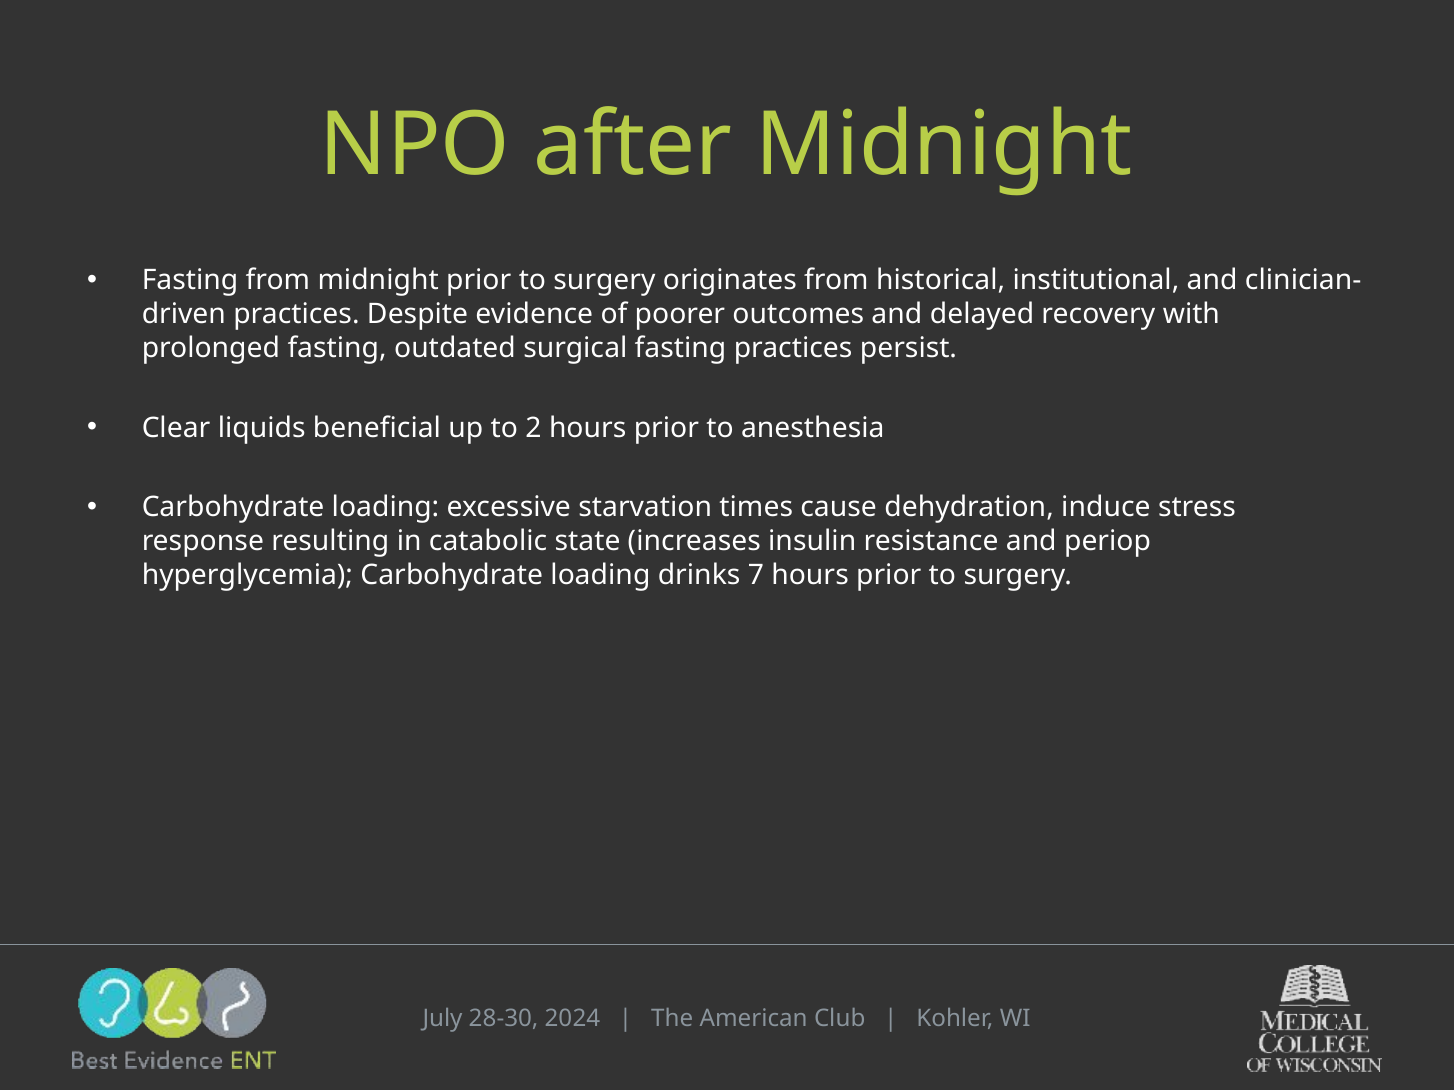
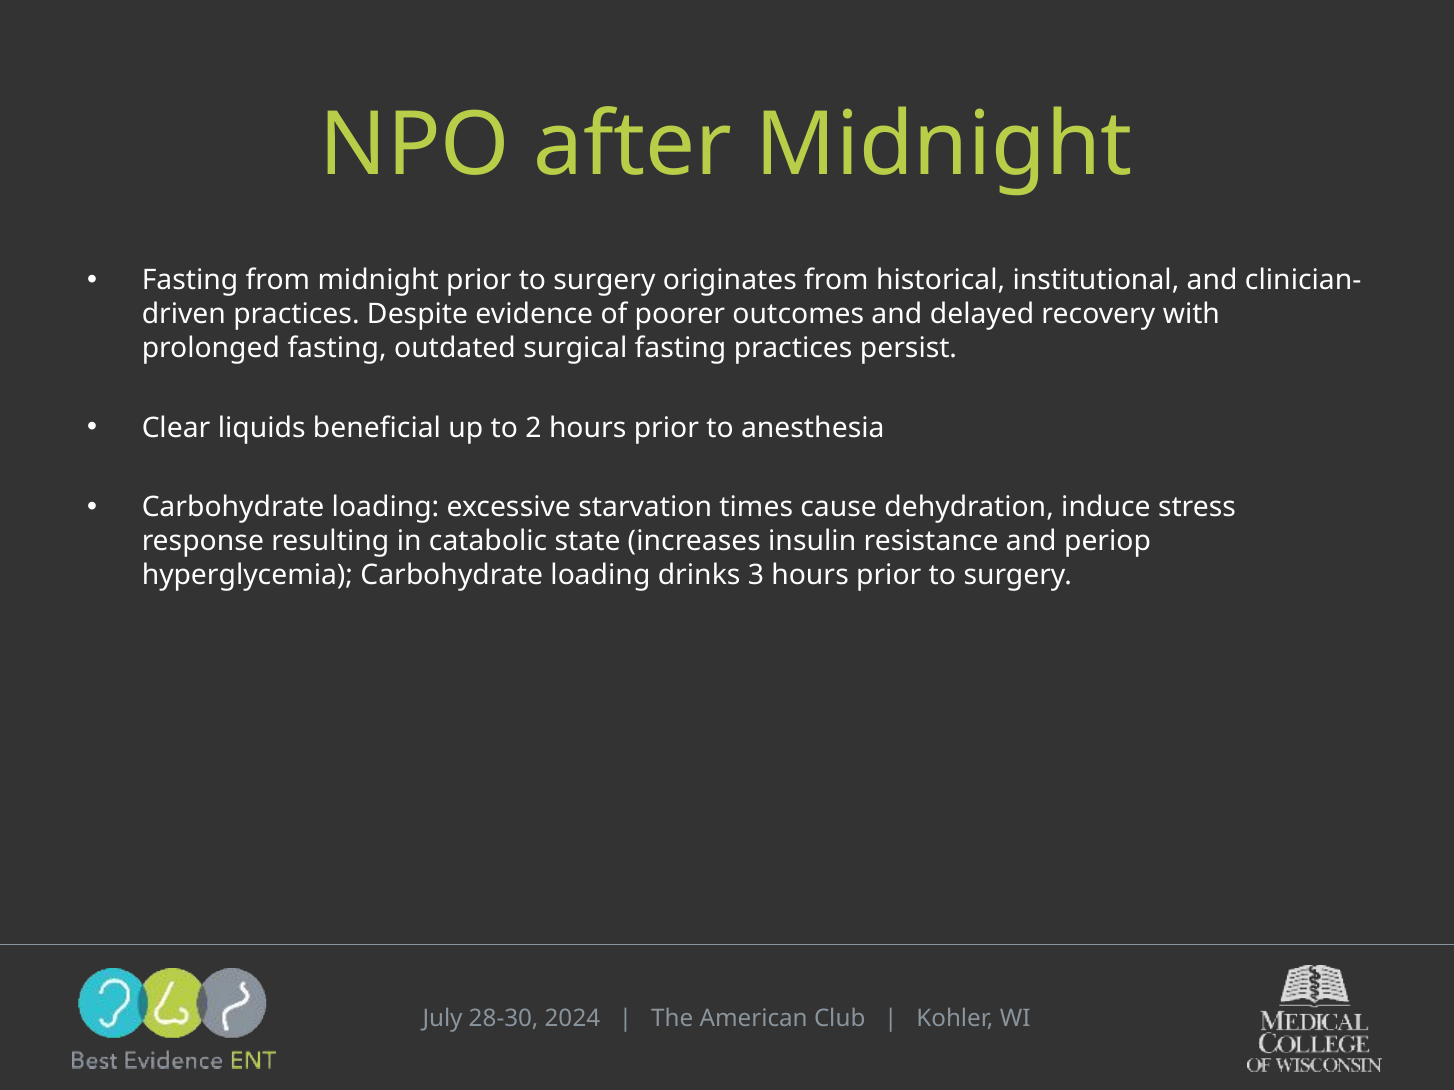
7: 7 -> 3 (756, 575)
